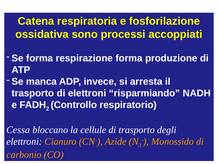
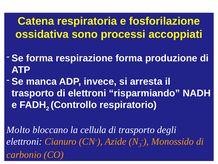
Cessa: Cessa -> Molto (18, 129)
cellule: cellule -> cellula (93, 129)
